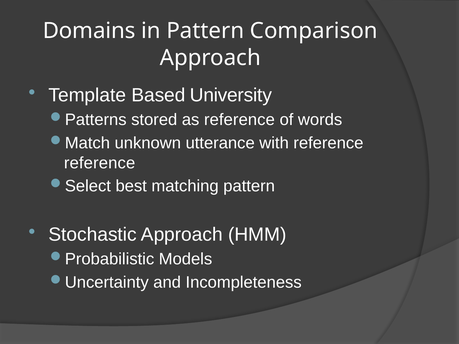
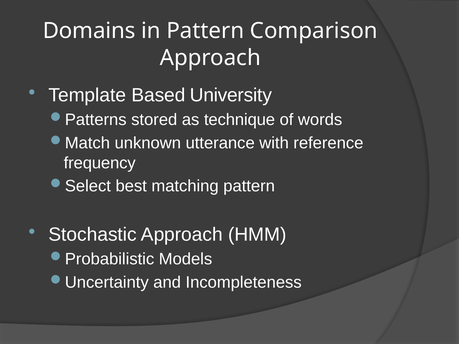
as reference: reference -> technique (240, 120)
reference: reference -> frequency (100, 163)
